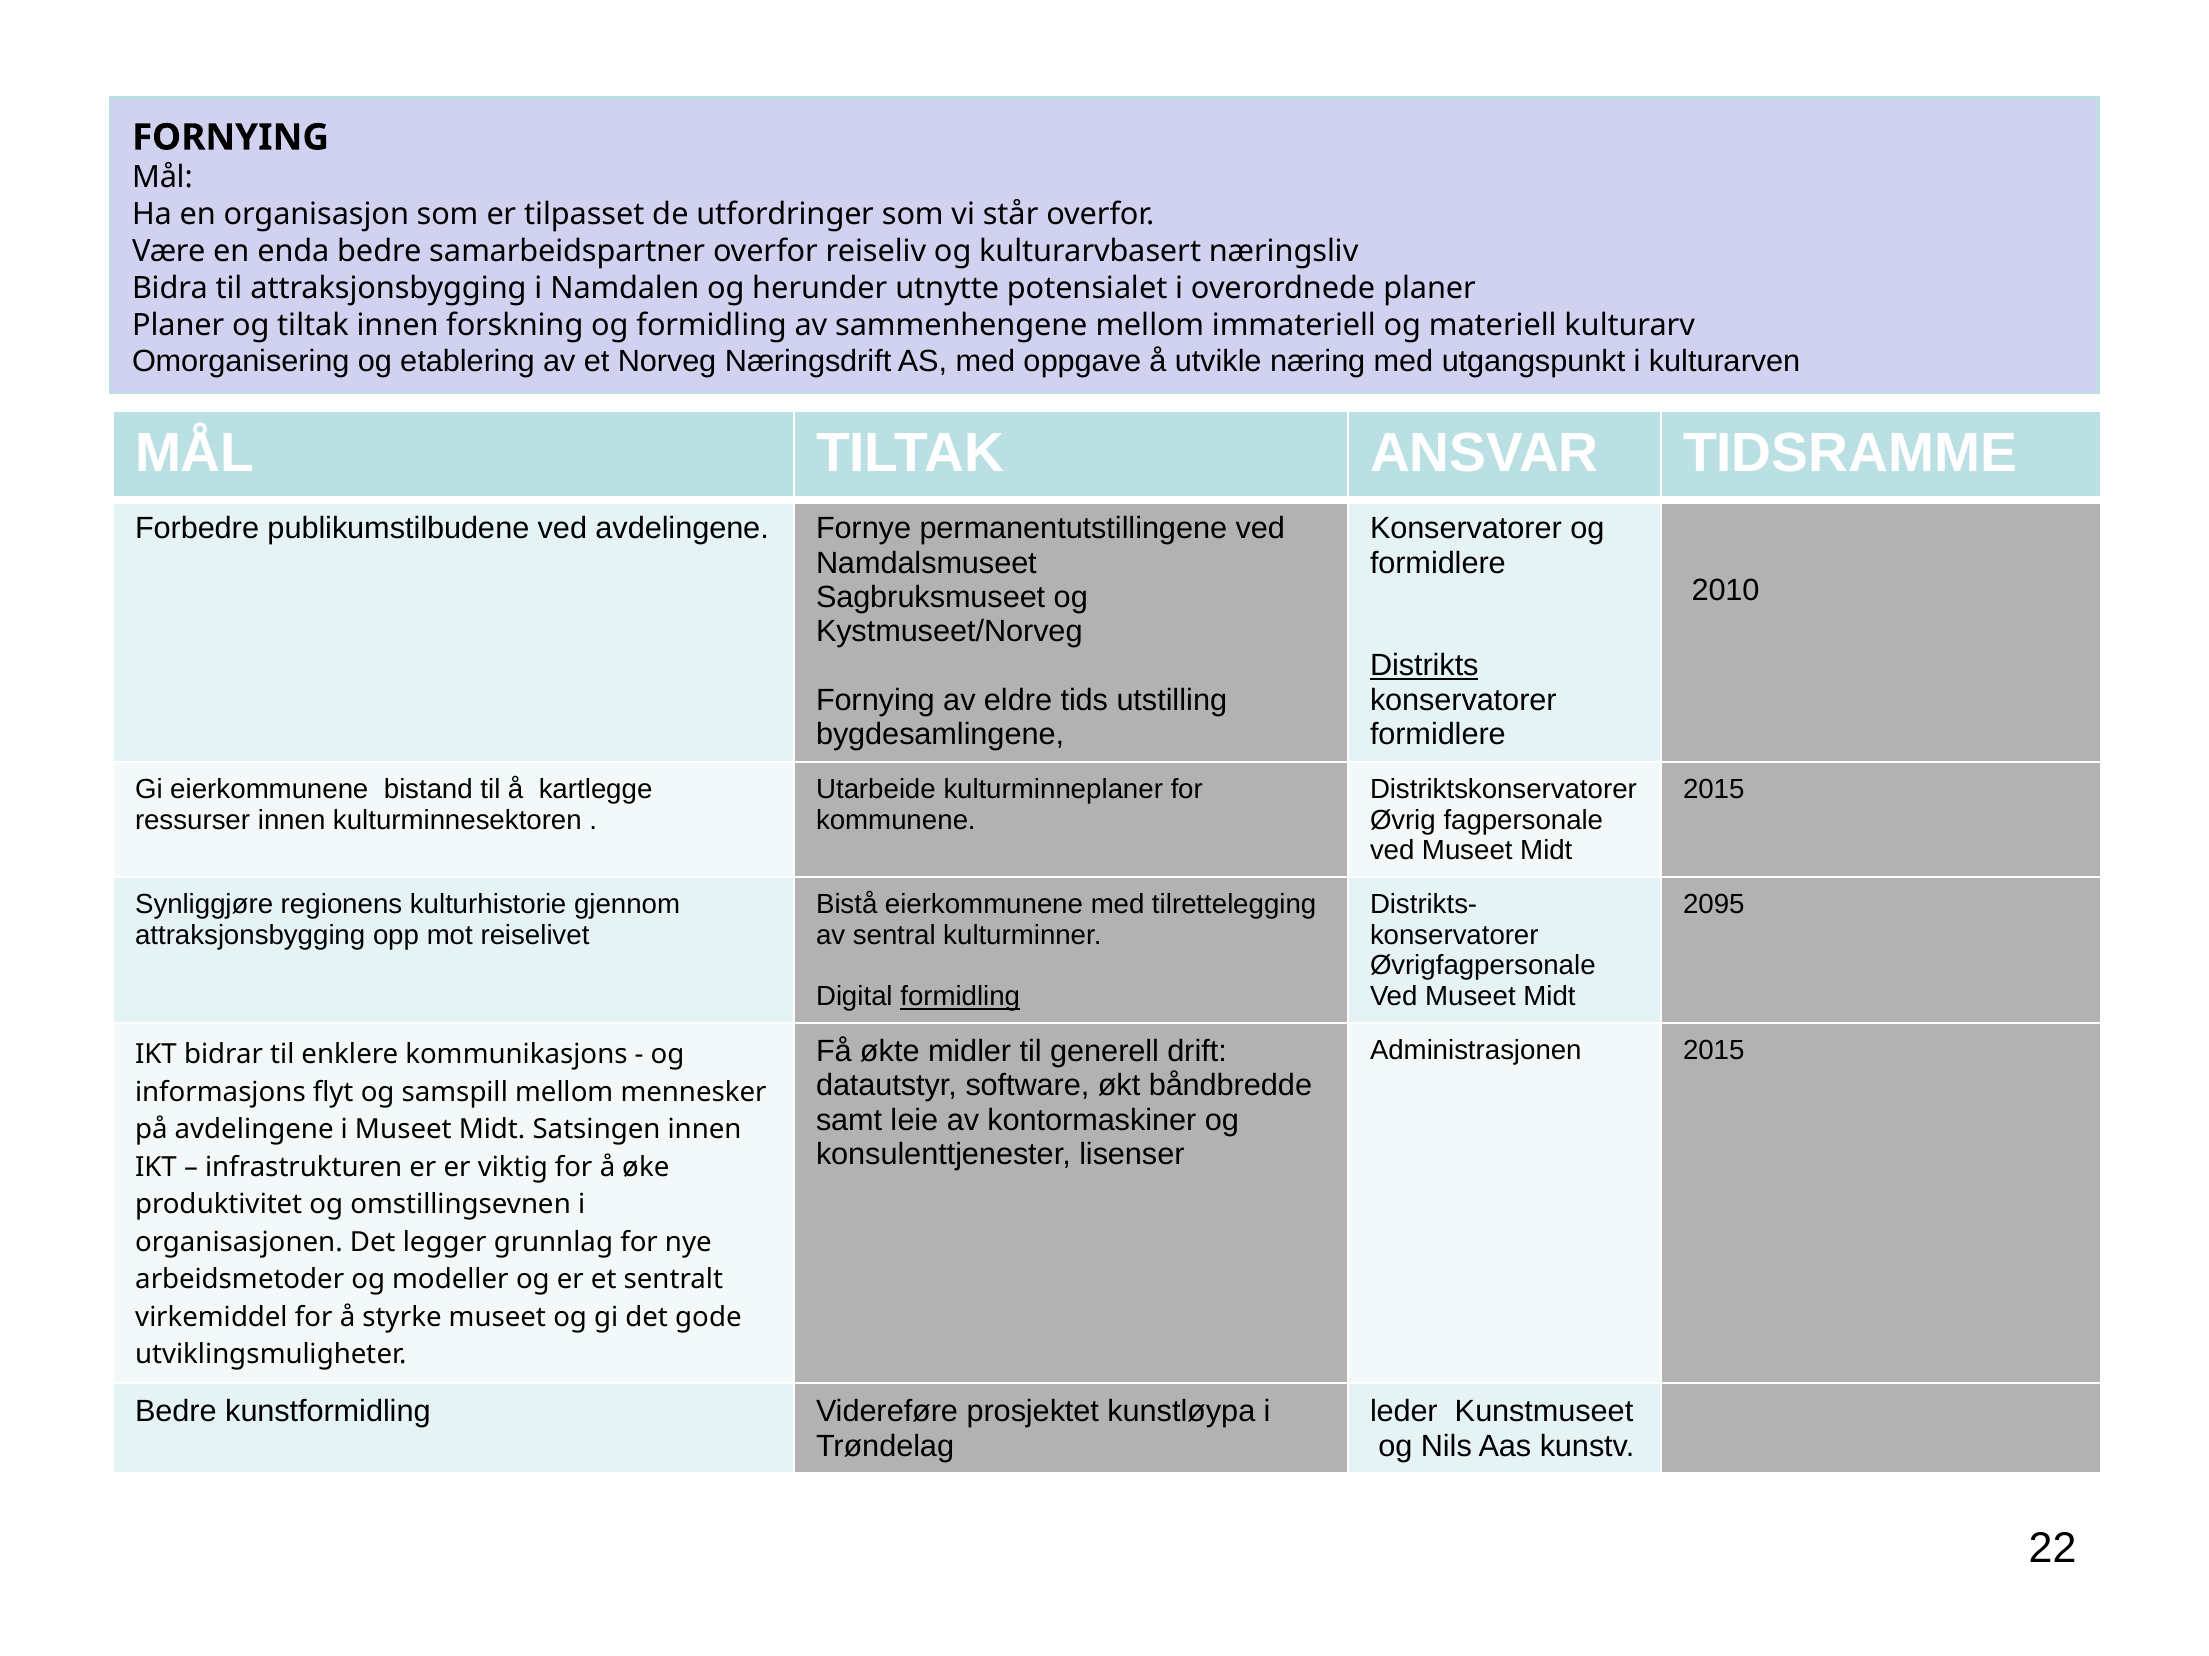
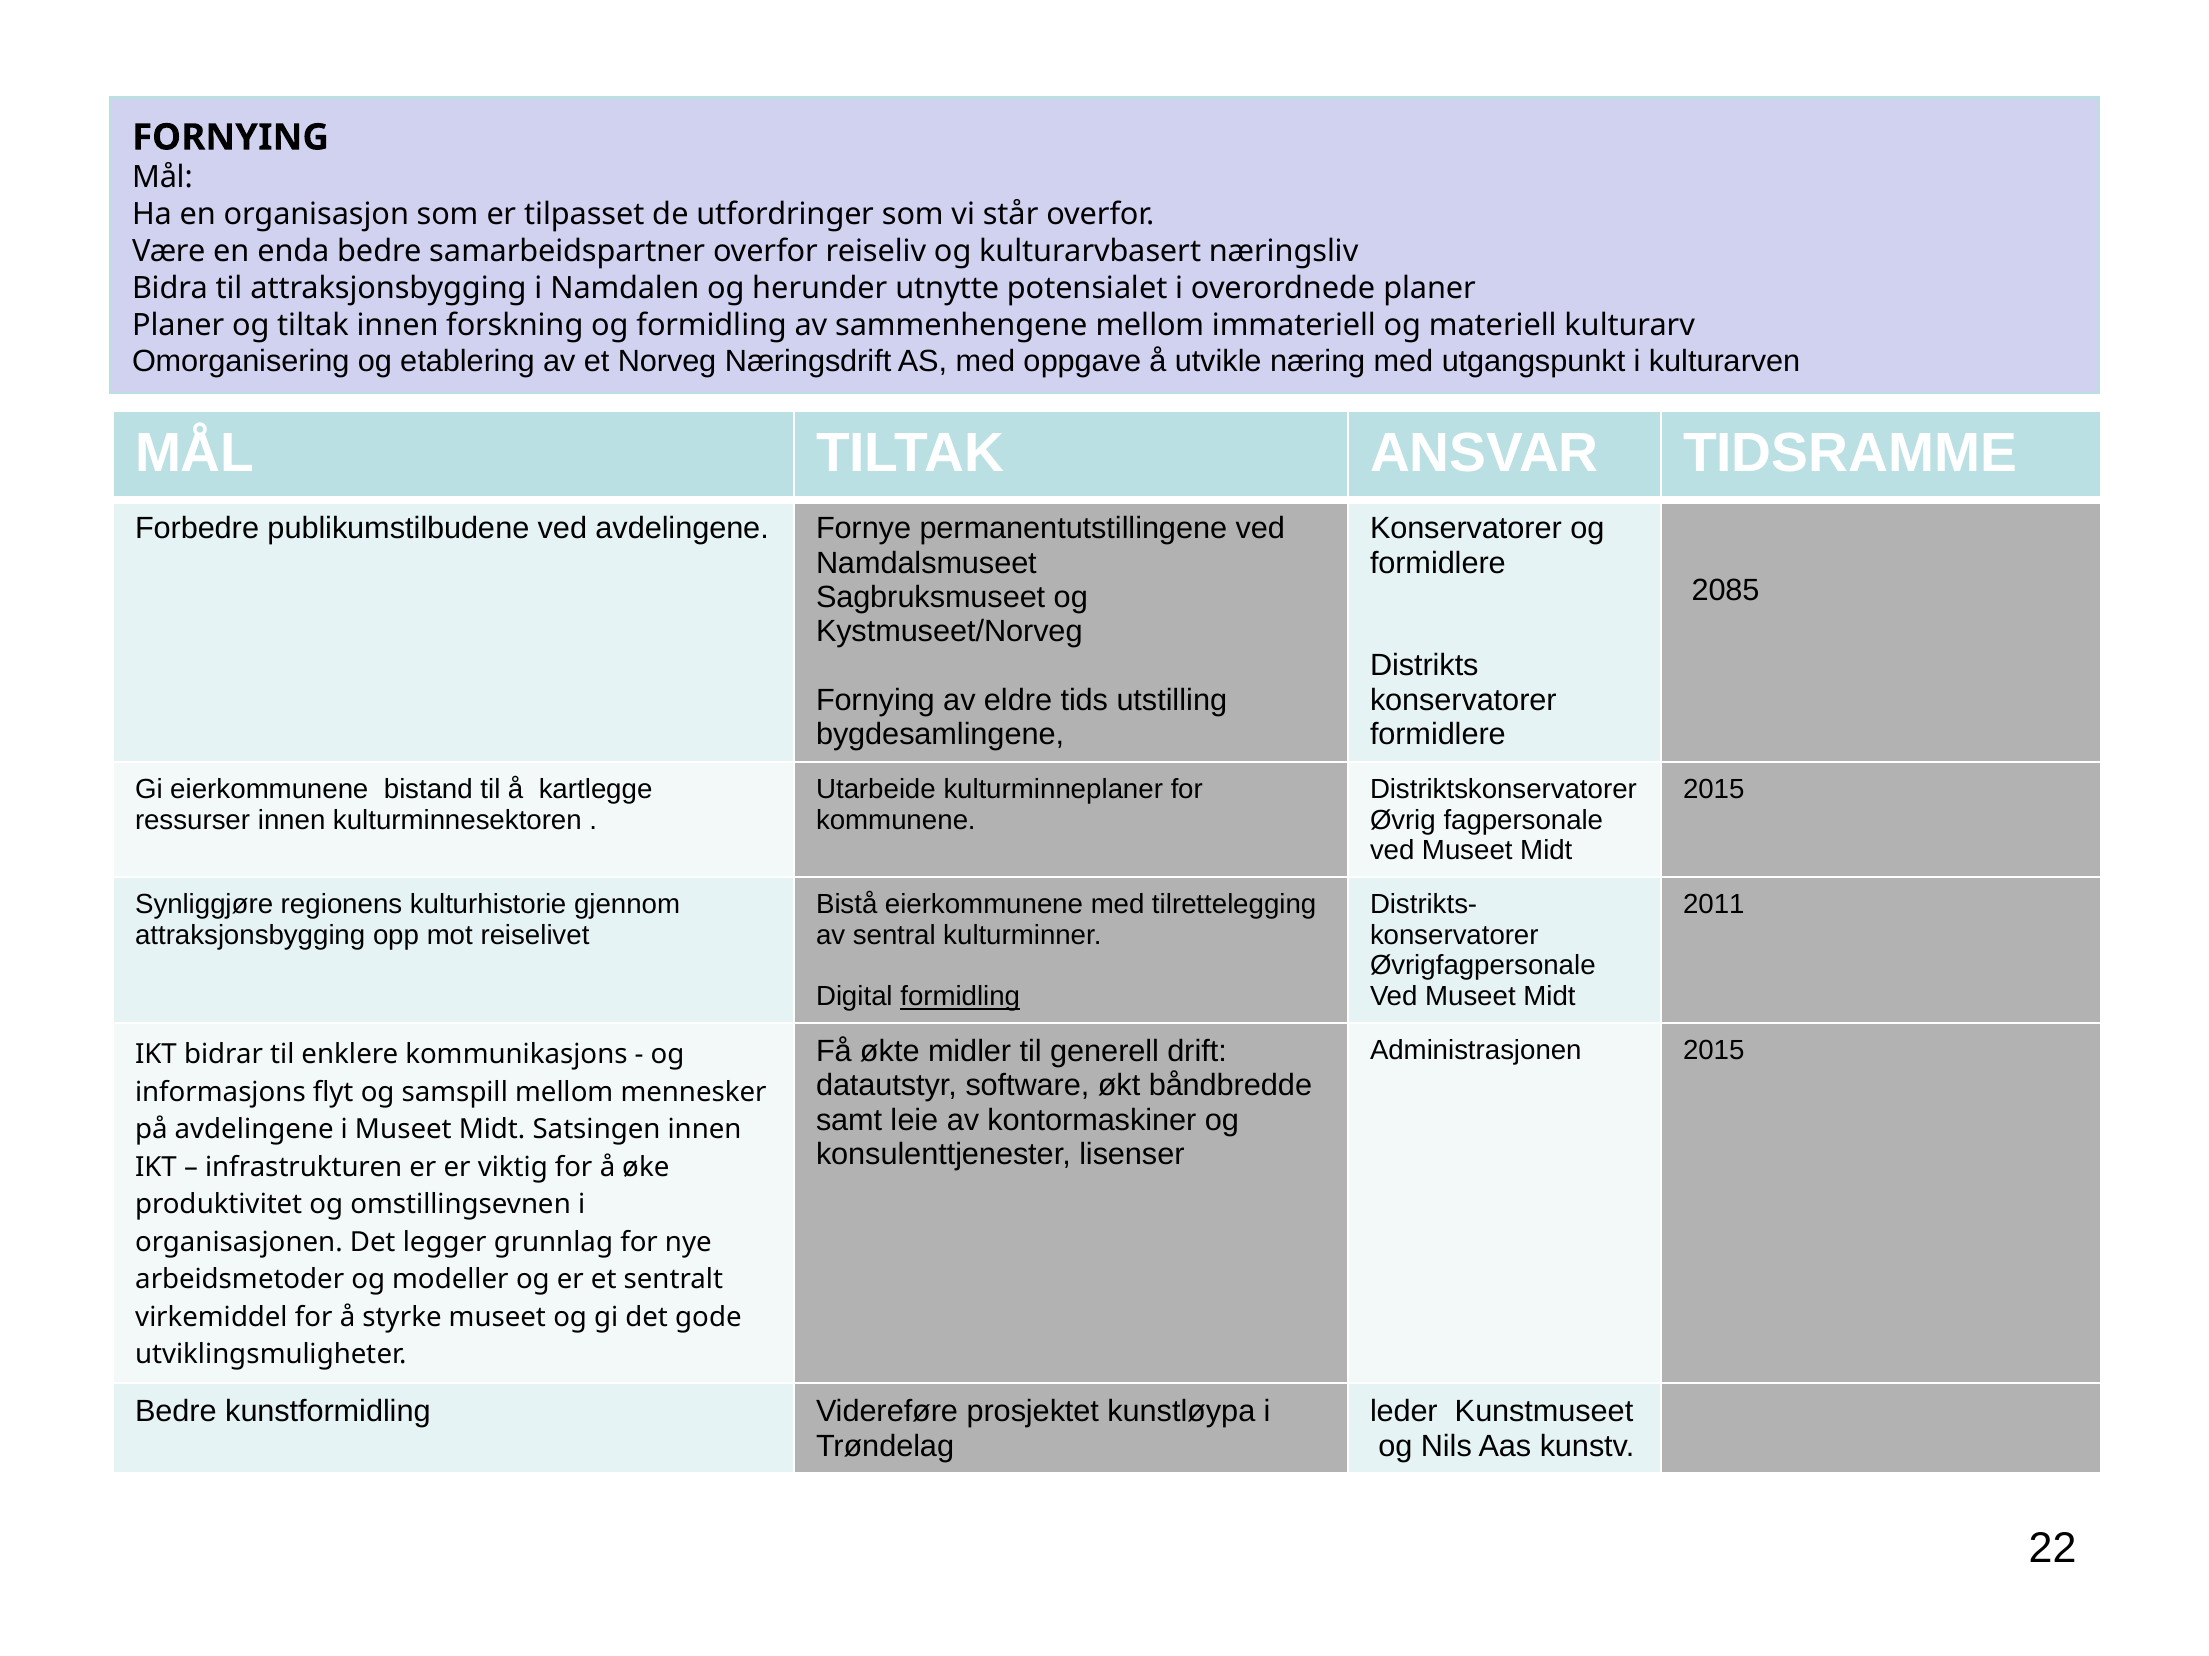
2010: 2010 -> 2085 (1726, 591)
Distrikts underline: present -> none (1424, 666)
2095: 2095 -> 2011 (1714, 904)
